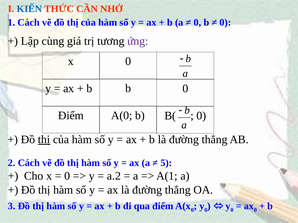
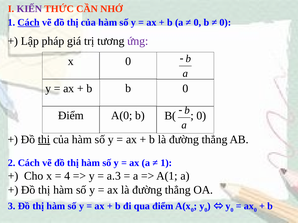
KIẾN colour: blue -> purple (29, 9)
Cách underline: none -> present (29, 22)
cùng: cùng -> pháp (53, 41)
5: 5 -> 1 (166, 163)
0: 0 -> 4 (67, 176)
a.2: a.2 -> a.3 (114, 176)
